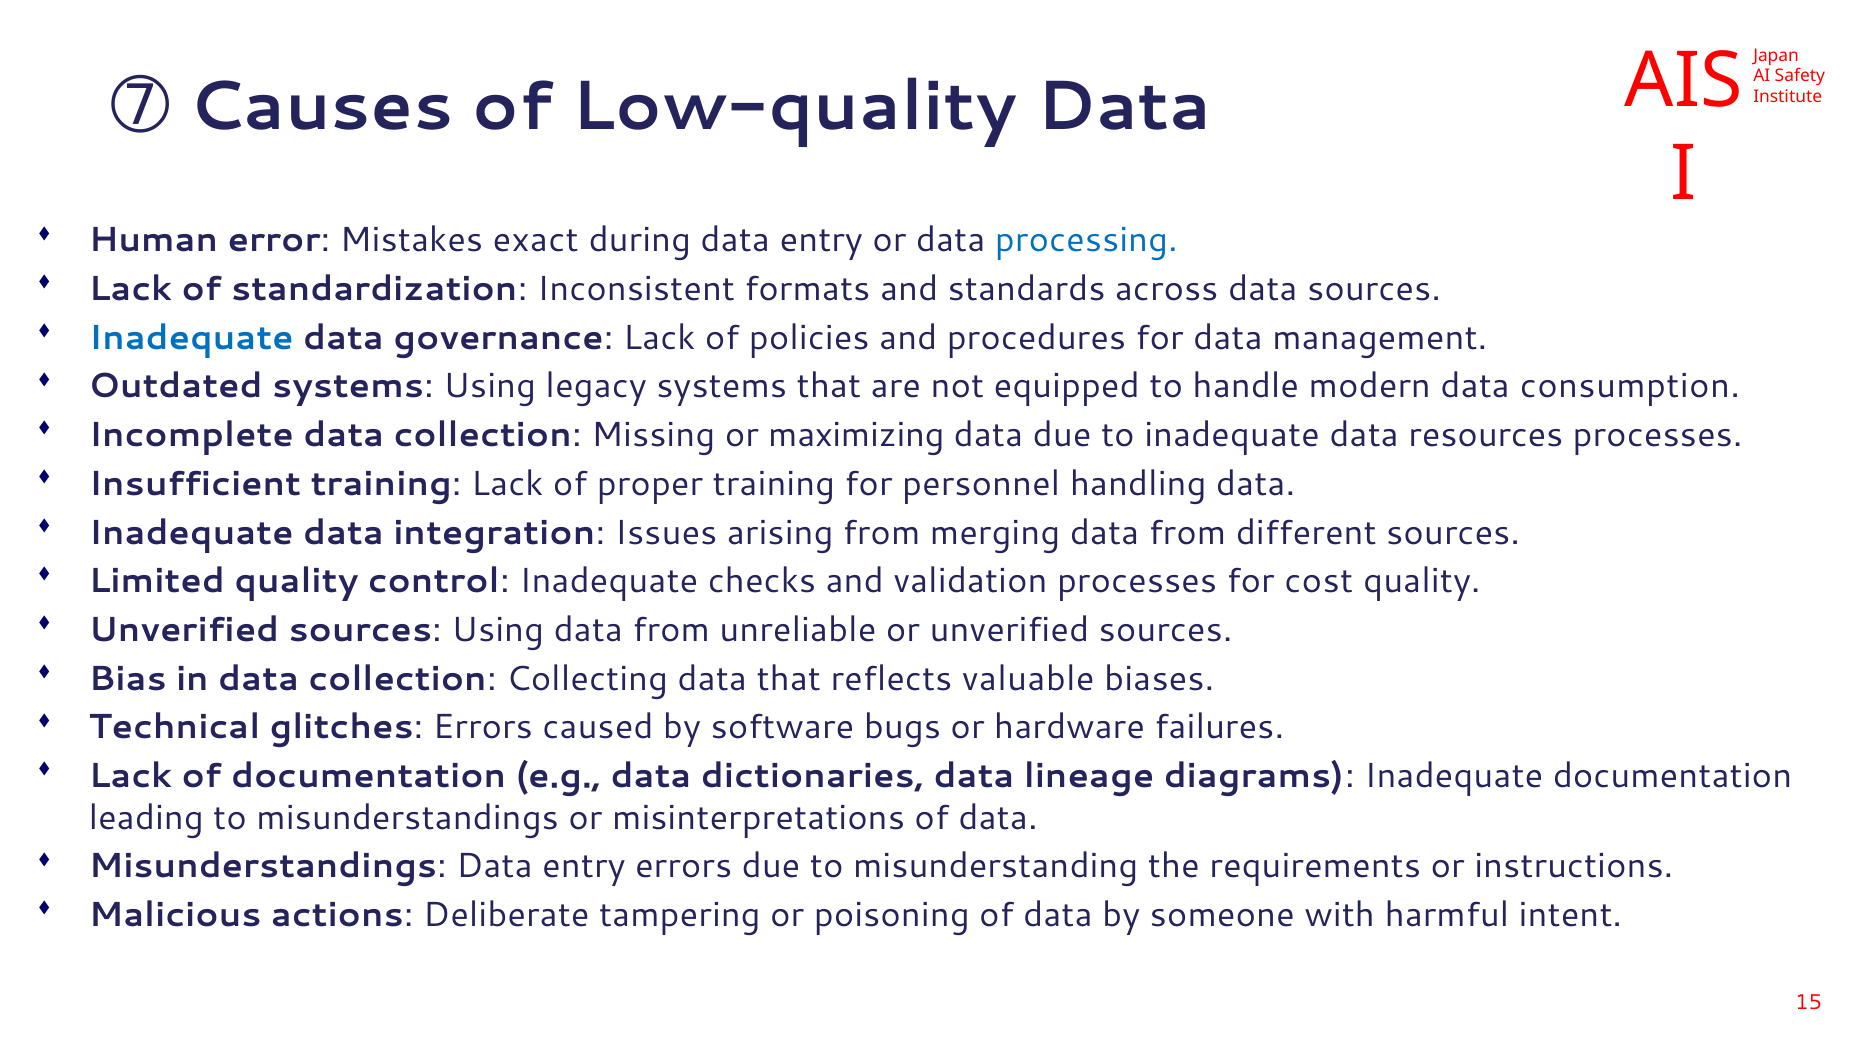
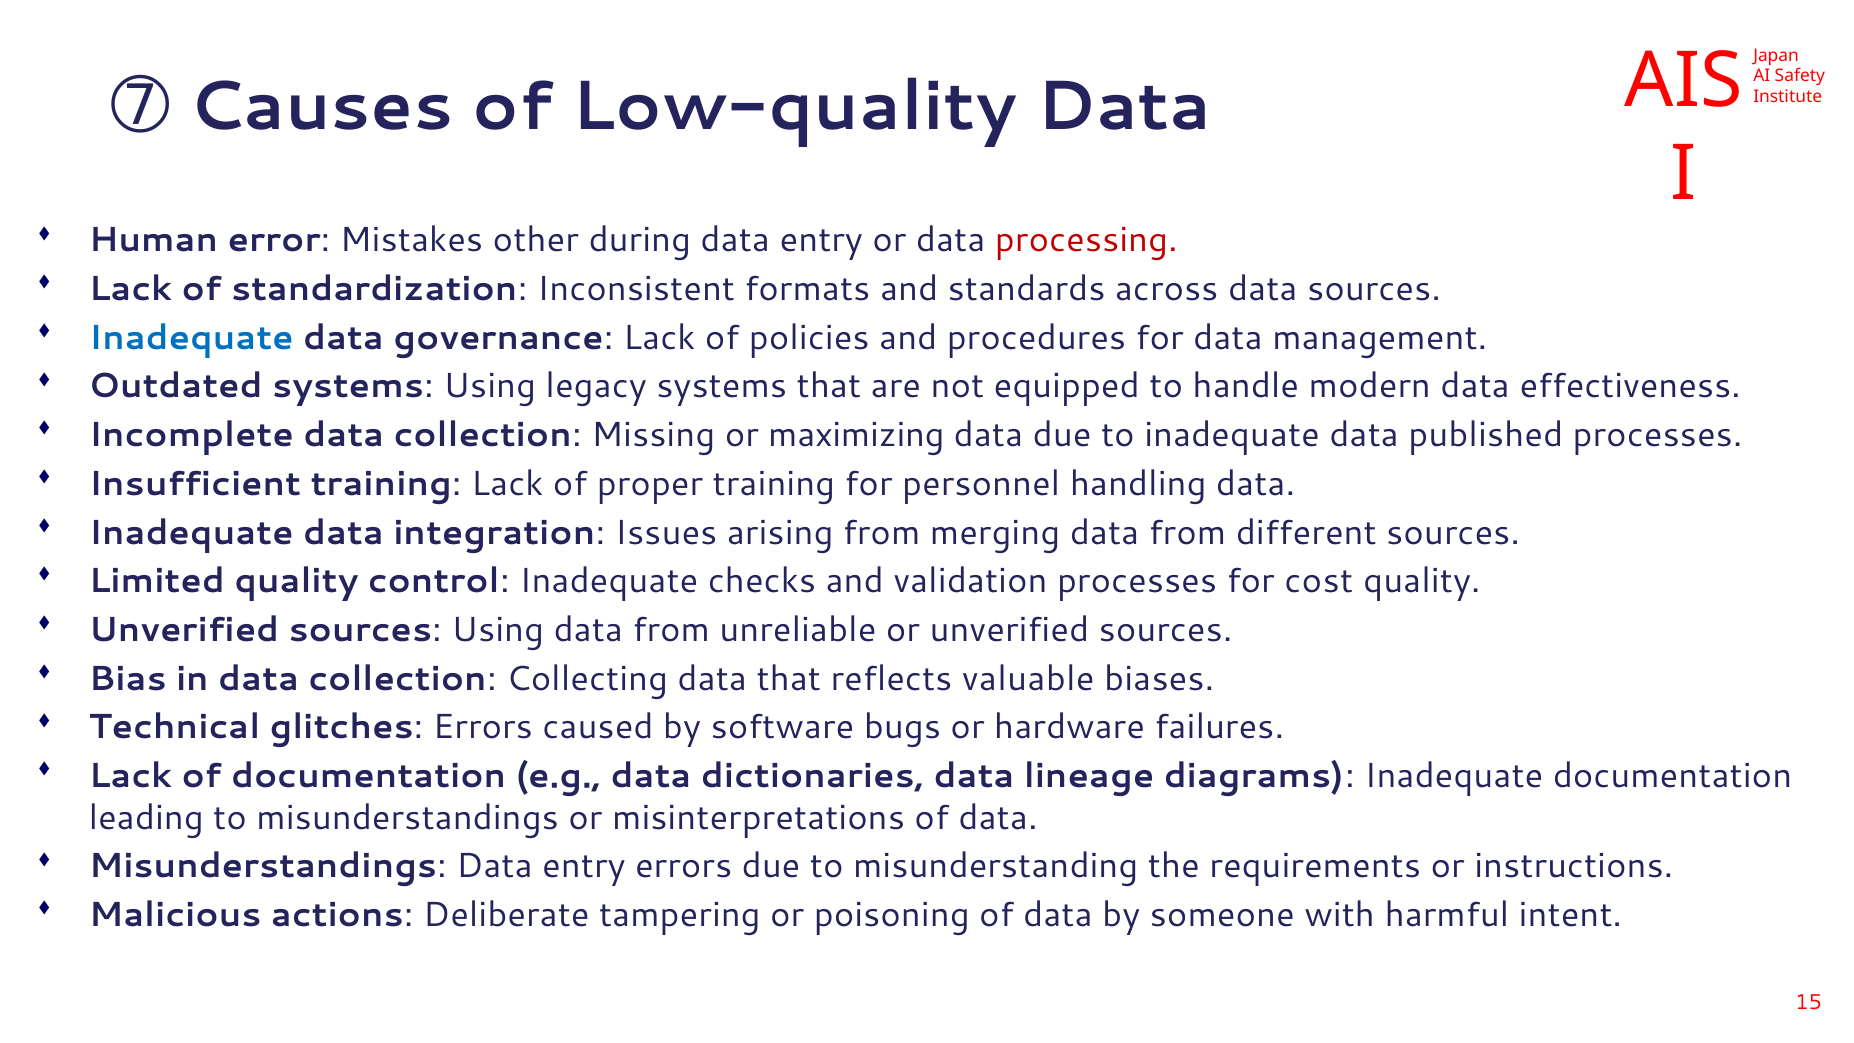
exact: exact -> other (536, 240)
processing colour: blue -> red (1086, 240)
consumption: consumption -> effectiveness (1630, 386)
resources: resources -> published (1486, 435)
